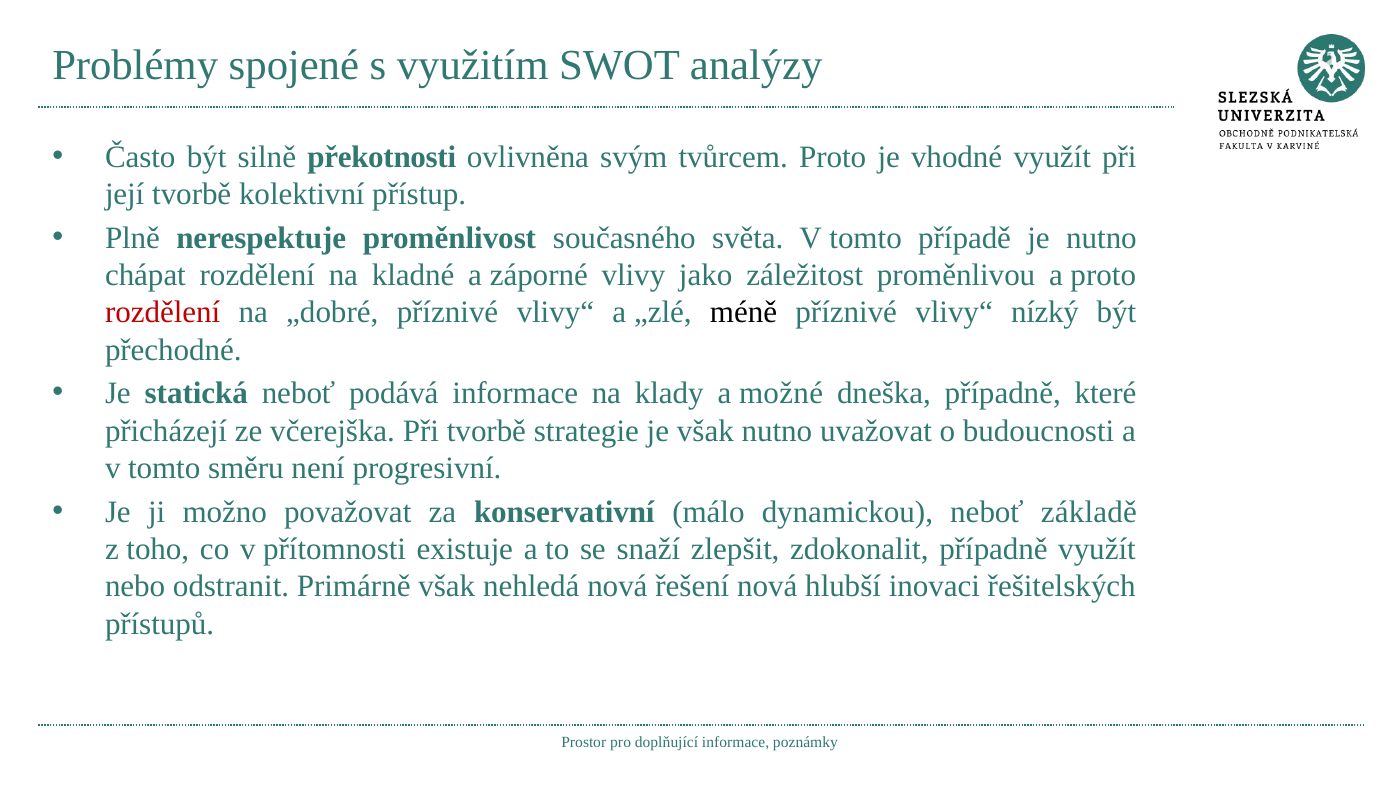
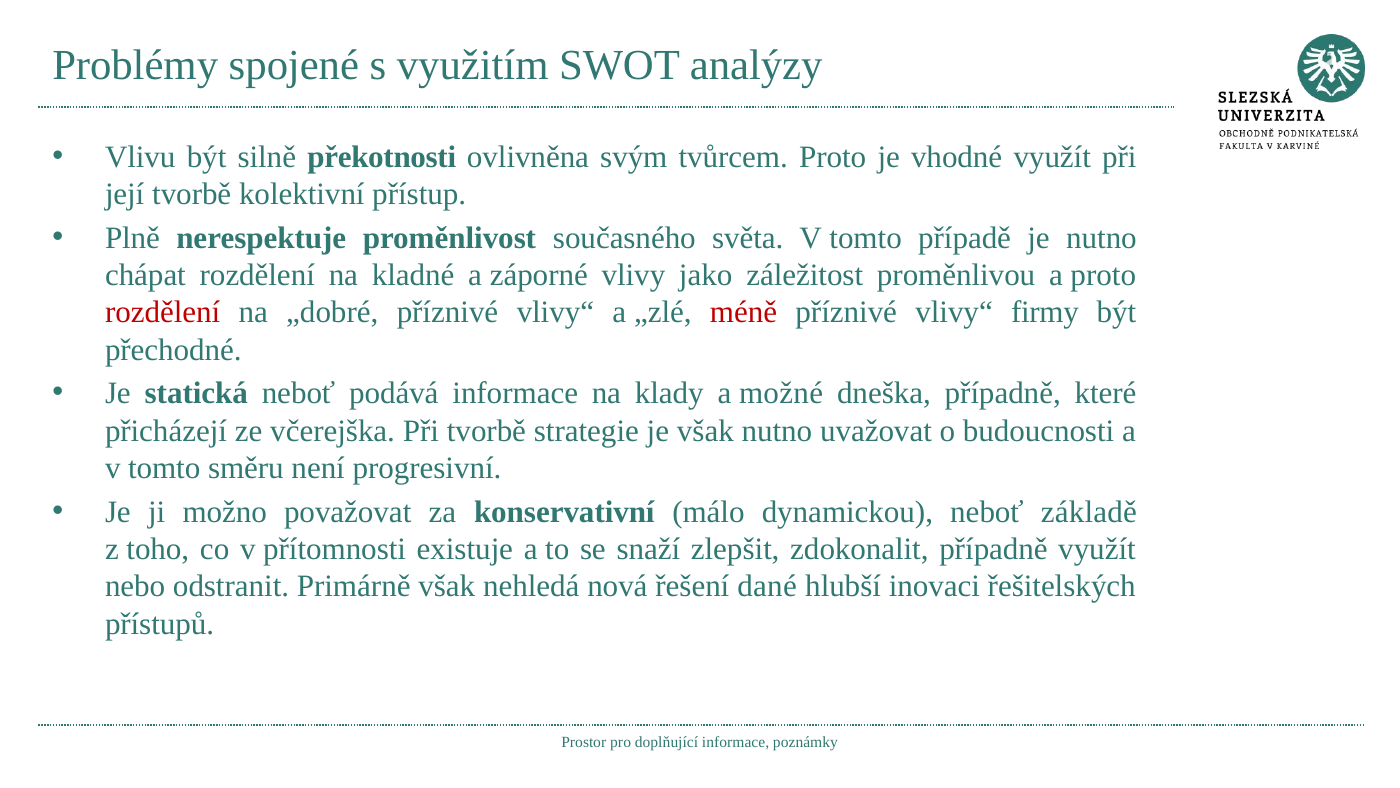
Často: Často -> Vlivu (140, 157)
méně colour: black -> red (744, 312)
nízký: nízký -> firmy (1045, 312)
řešení nová: nová -> dané (767, 586)
